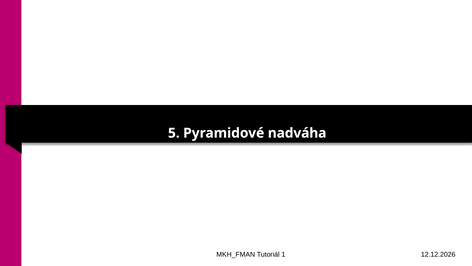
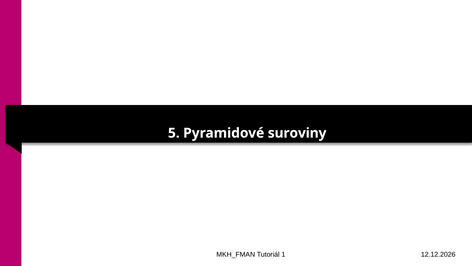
nadváha: nadváha -> suroviny (297, 133)
